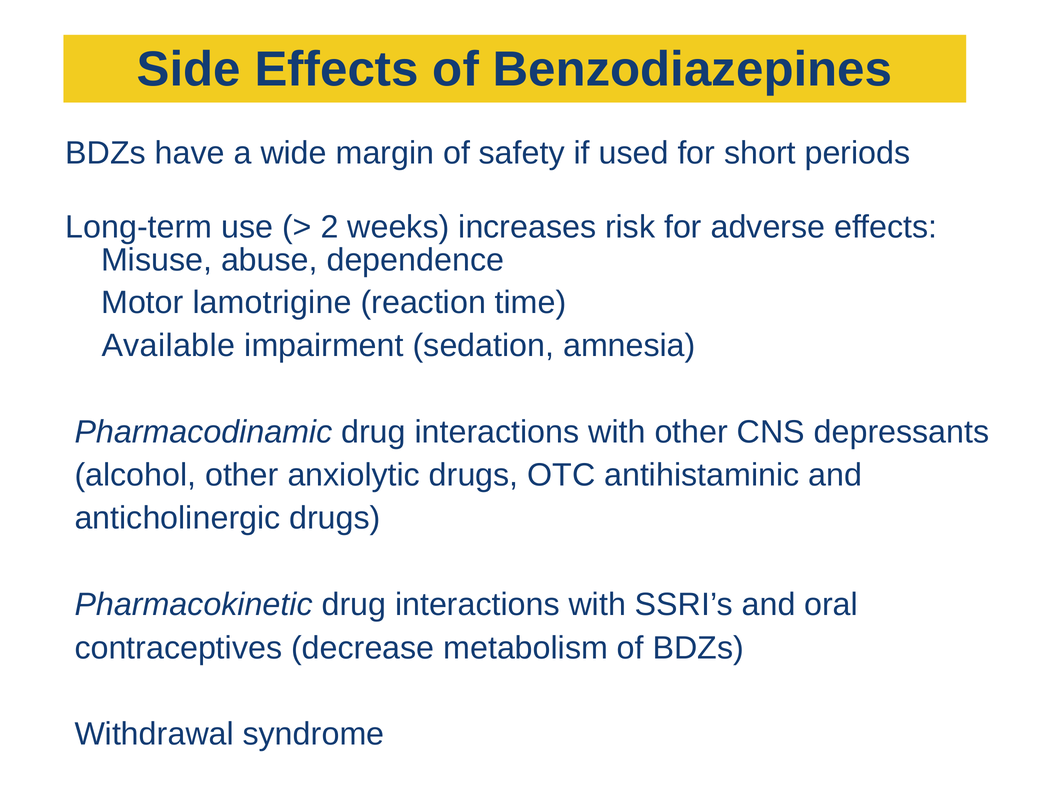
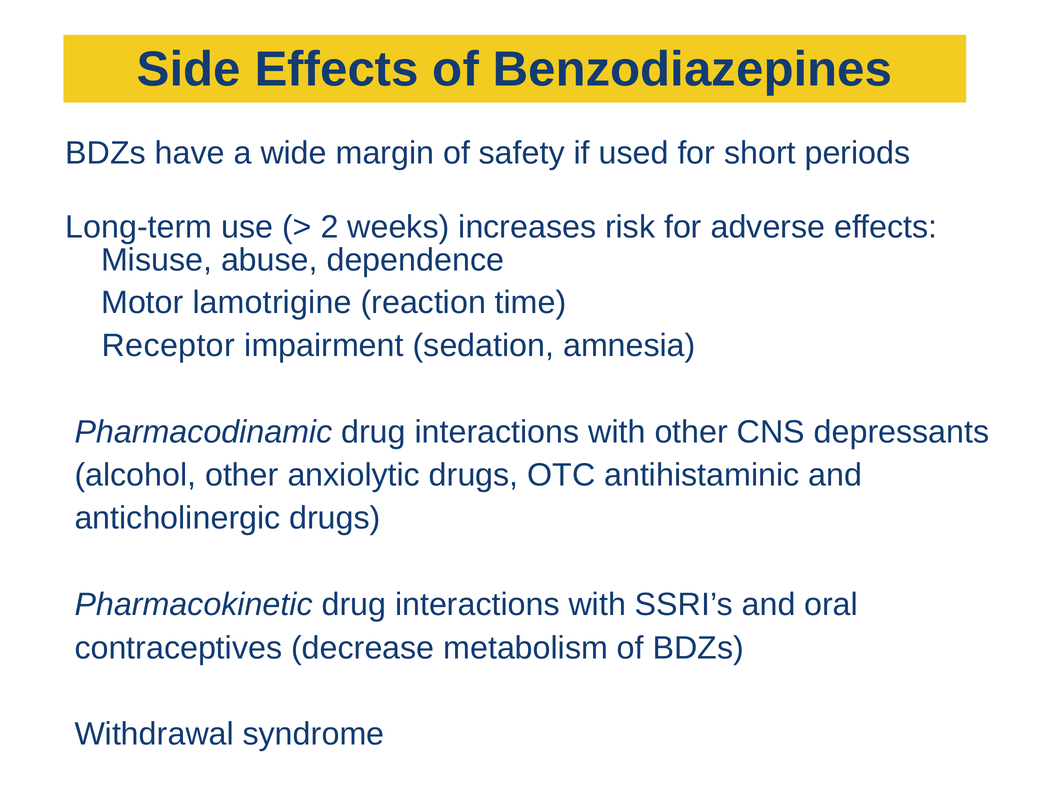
Available: Available -> Receptor (168, 345)
